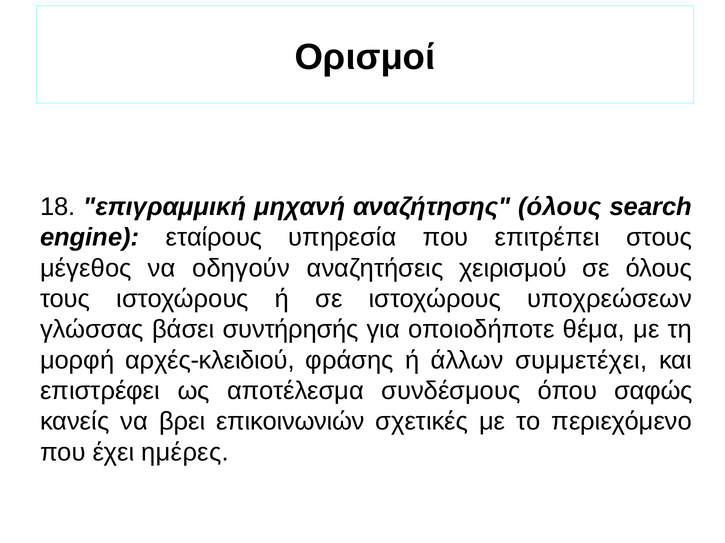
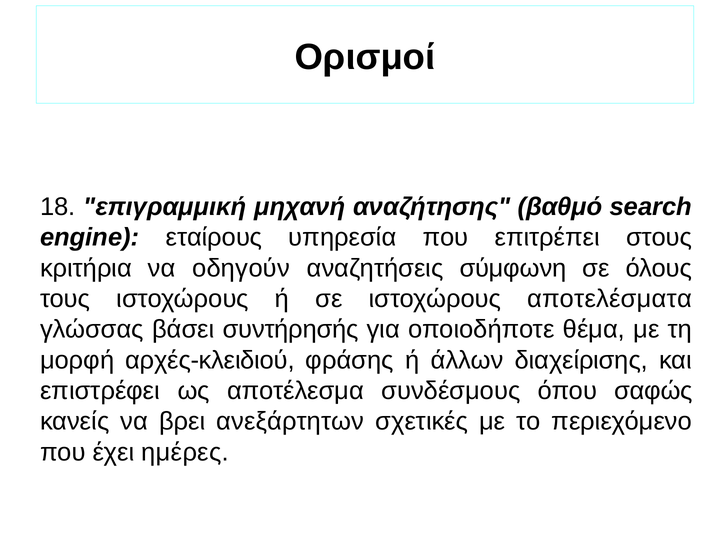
αναζήτησης όλους: όλους -> βαθμό (560, 207)
μέγεθος: μέγεθος -> κριτήρια (86, 268)
χειρισμού: χειρισμού -> σύμφωνη (513, 268)
υποχρεώσεων: υποχρεώσεων -> αποτελέσματα (610, 299)
συμμετέχει: συμμετέχει -> διαχείρισης (581, 361)
επικοινωνιών: επικοινωνιών -> ανεξάρτητων (290, 422)
